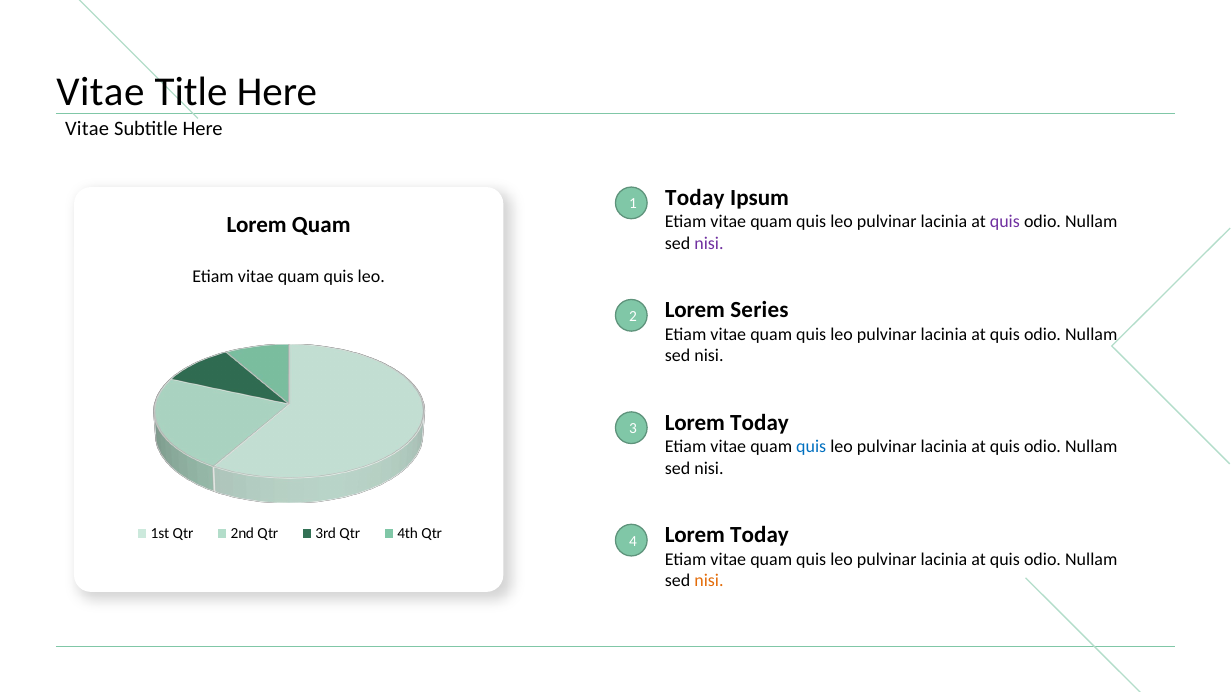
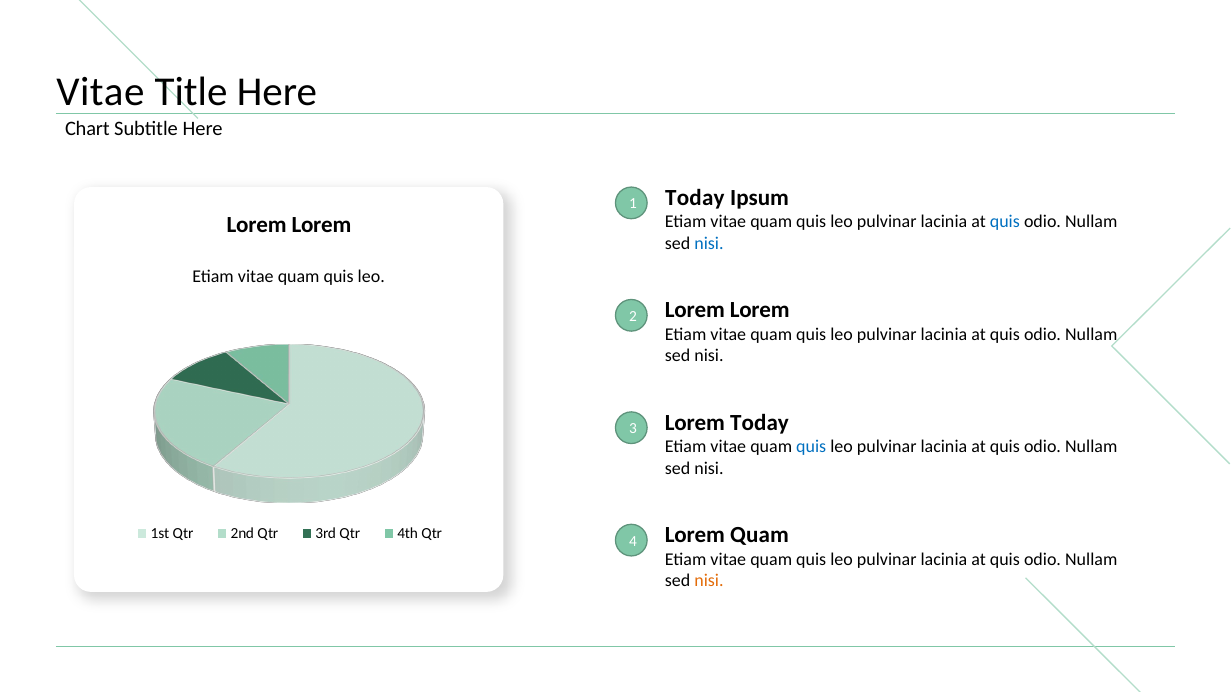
Vitae: Vitae -> Chart (87, 129)
quis colour: purple -> blue (1005, 222)
Quam: Quam -> Lorem (321, 225)
nisi colour: purple -> blue (709, 244)
Series: Series -> Lorem (760, 310)
Today: Today -> Quam (760, 535)
